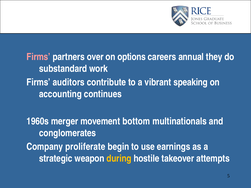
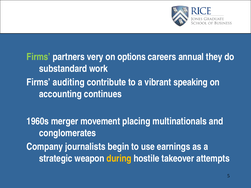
Firms colour: pink -> light green (38, 57)
over: over -> very (95, 57)
auditors: auditors -> auditing (69, 82)
bottom: bottom -> placing (136, 121)
proliferate: proliferate -> journalists (85, 147)
